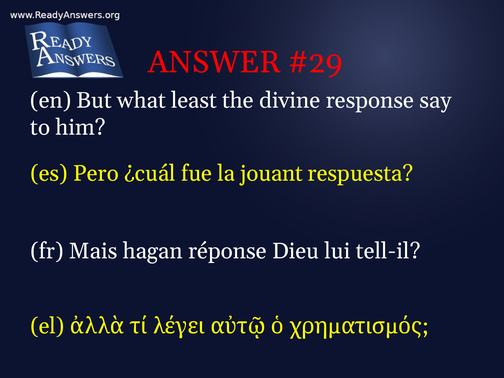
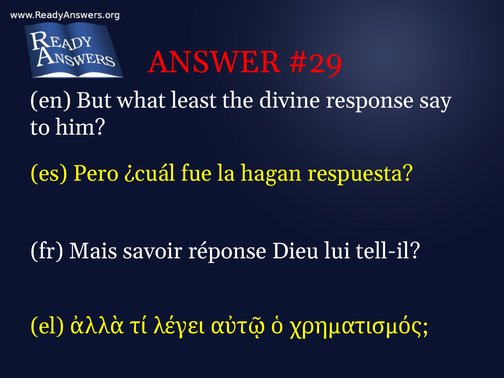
jouant: jouant -> hagan (271, 173)
hagan: hagan -> savoir (153, 251)
